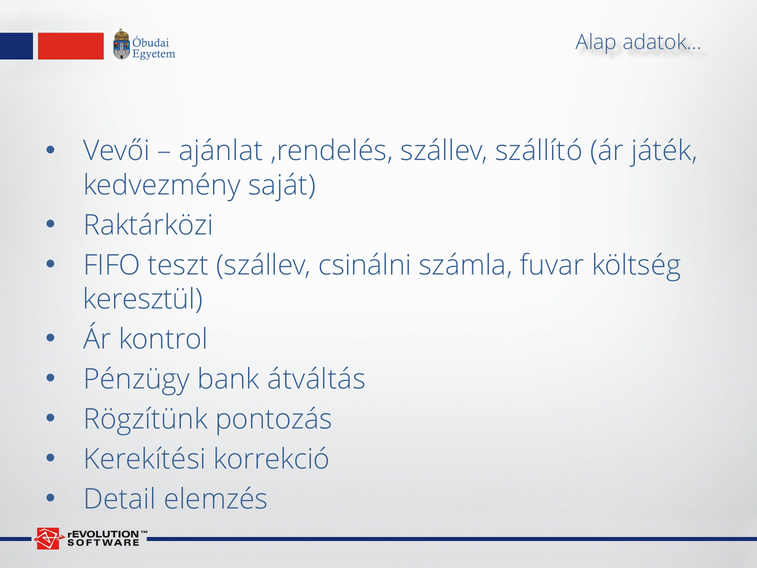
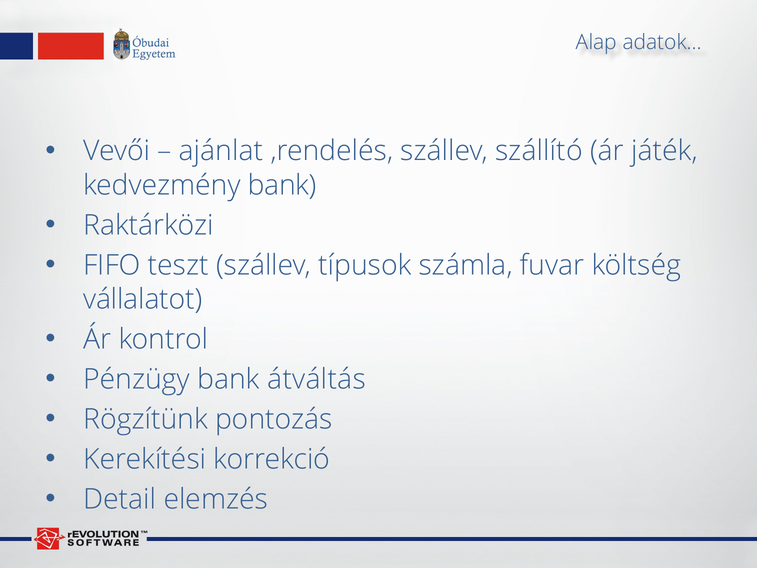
kedvezmény saját: saját -> bank (282, 185)
csinálni: csinálni -> típusok (365, 265)
keresztül: keresztül -> vállalatot (143, 299)
